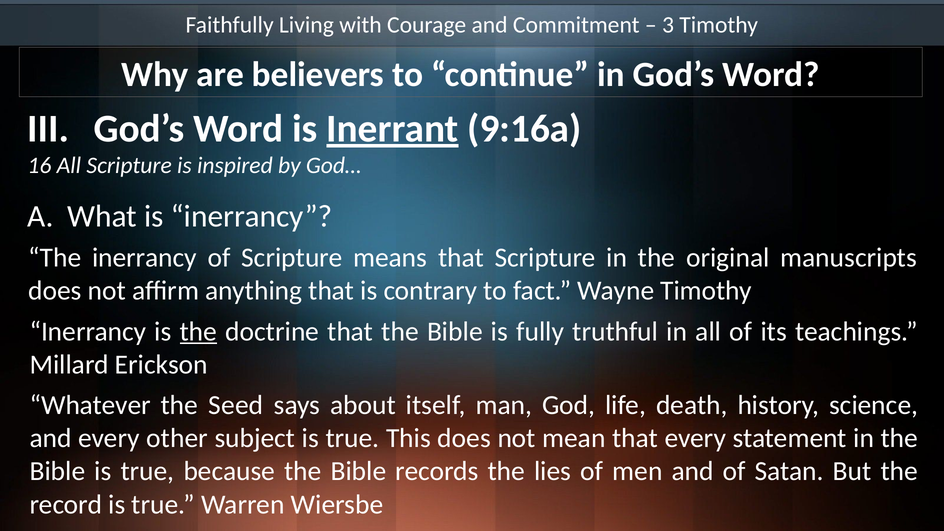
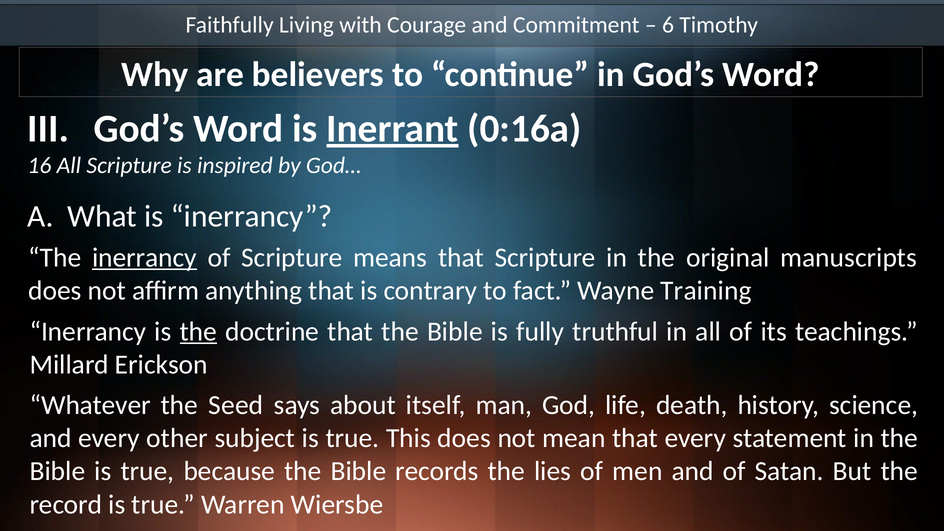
3: 3 -> 6 (668, 25)
9:16a: 9:16a -> 0:16a (524, 129)
inerrancy underline: none -> present (145, 258)
Wayne Timothy: Timothy -> Training (706, 291)
